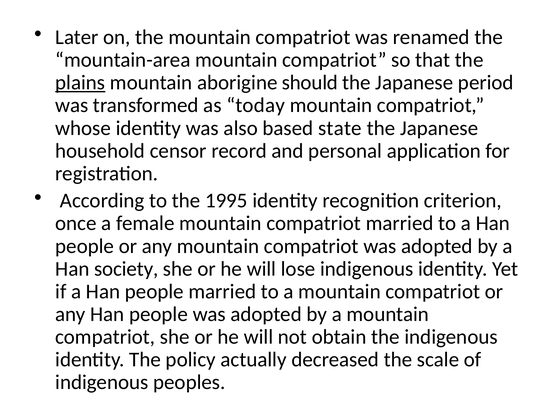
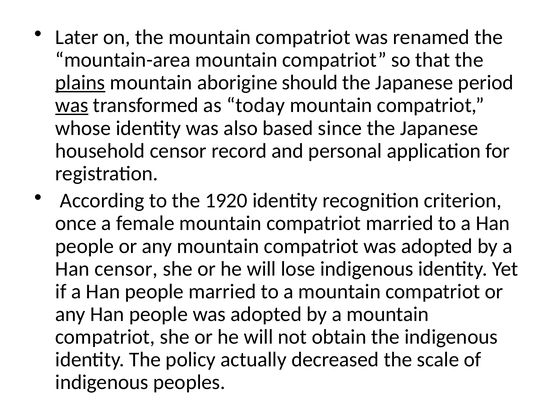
was underline: none -> present (72, 105)
state: state -> since (340, 128)
1995: 1995 -> 1920 (226, 201)
Han society: society -> censor (126, 269)
